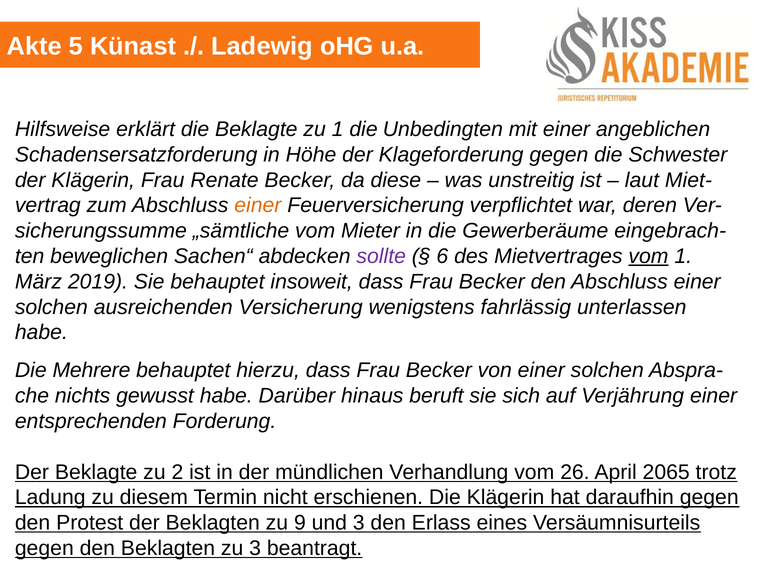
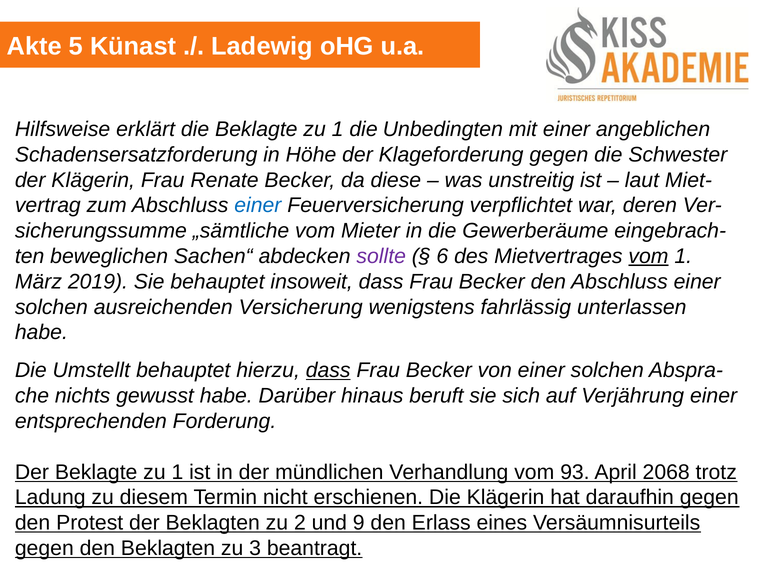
einer colour: orange -> blue (258, 206)
Mehrere: Mehrere -> Umstellt (91, 371)
dass underline: none -> present (328, 371)
Der Beklagte zu 2: 2 -> 1 (177, 472)
26: 26 -> 93 (575, 472)
2065: 2065 -> 2068 (666, 472)
9: 9 -> 2 (300, 523)
und 3: 3 -> 9 (359, 523)
